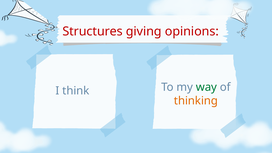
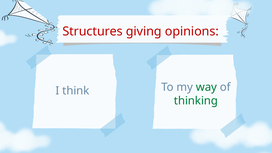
thinking colour: orange -> green (196, 101)
